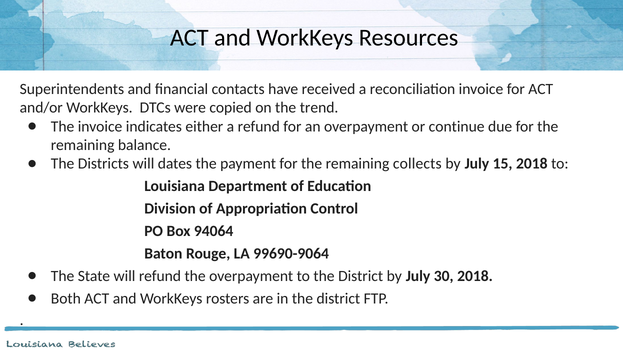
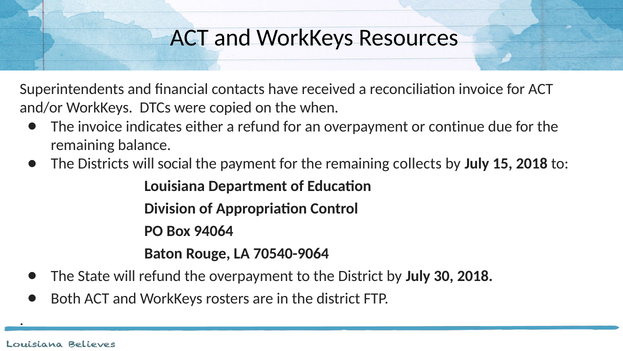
trend: trend -> when (319, 107)
dates: dates -> social (175, 164)
99690-9064: 99690-9064 -> 70540-9064 (291, 253)
